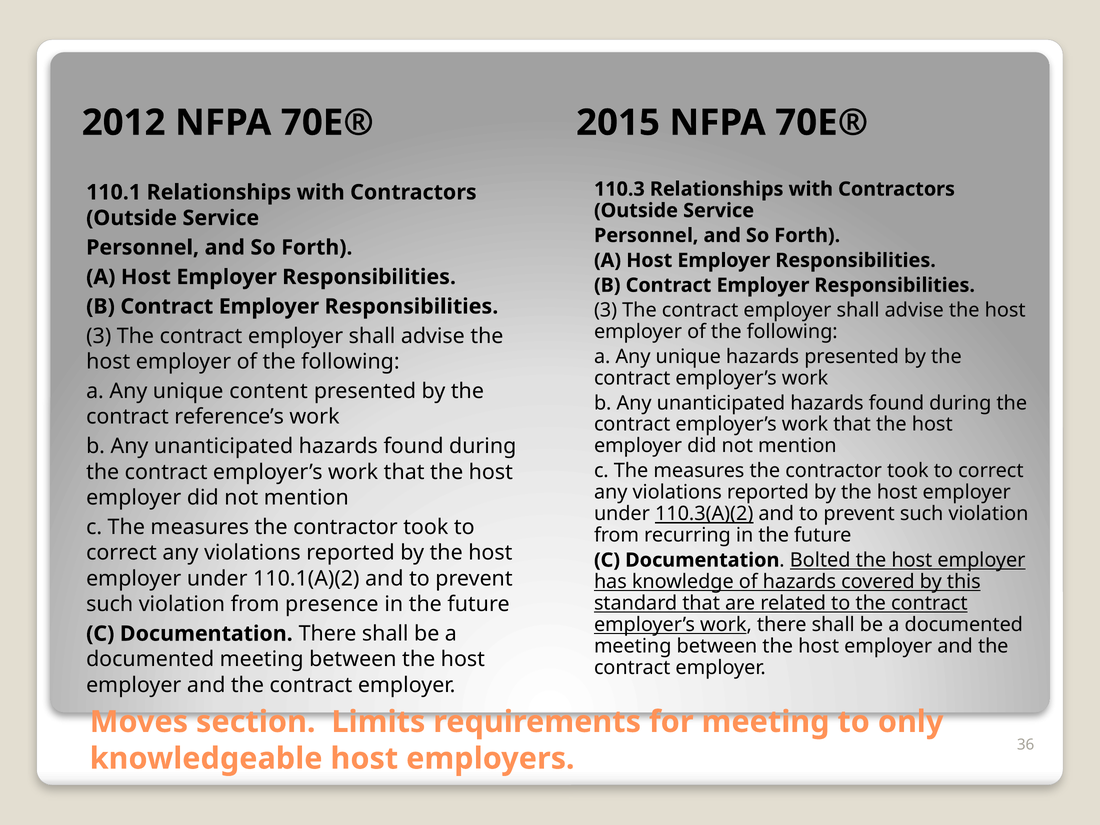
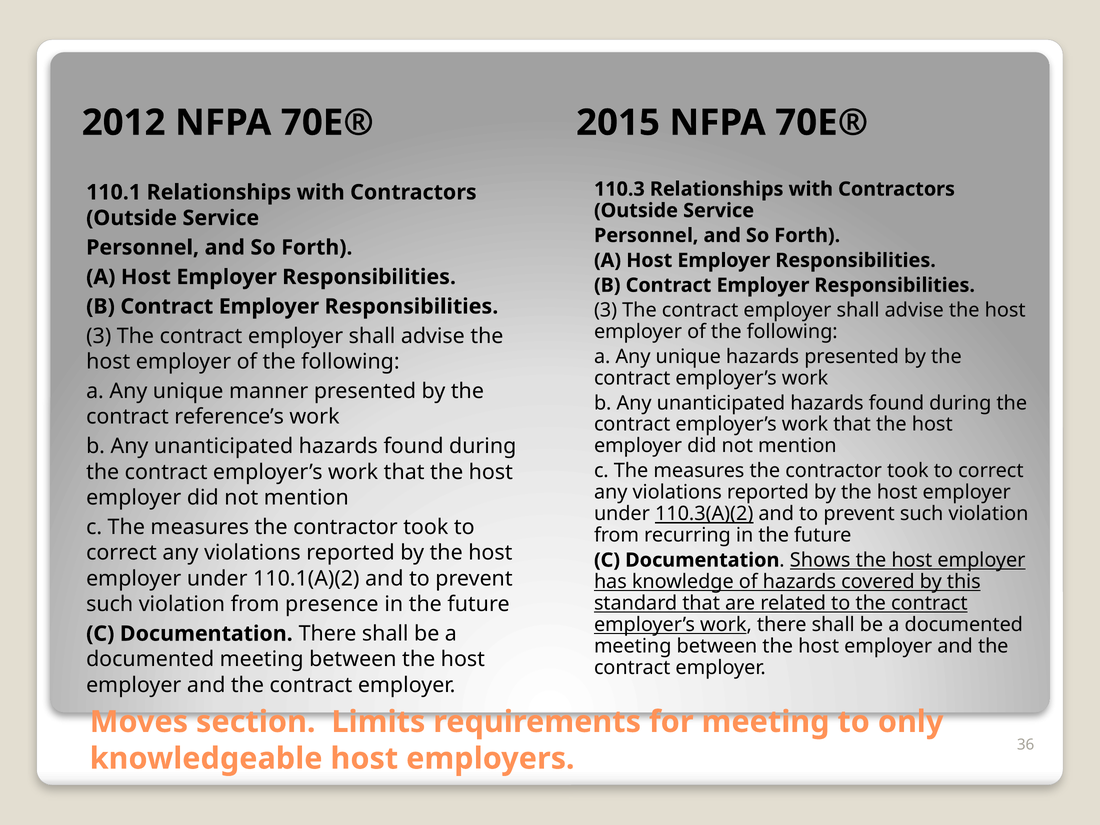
content: content -> manner (269, 391)
Bolted: Bolted -> Shows (820, 560)
